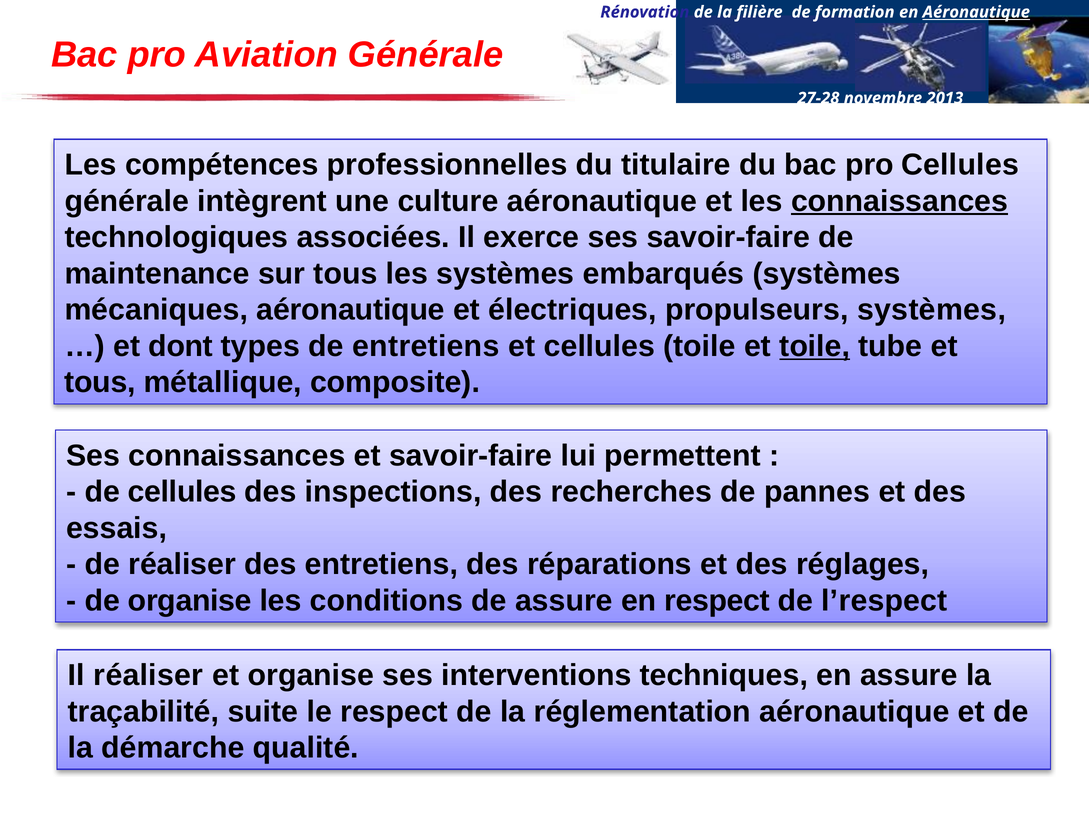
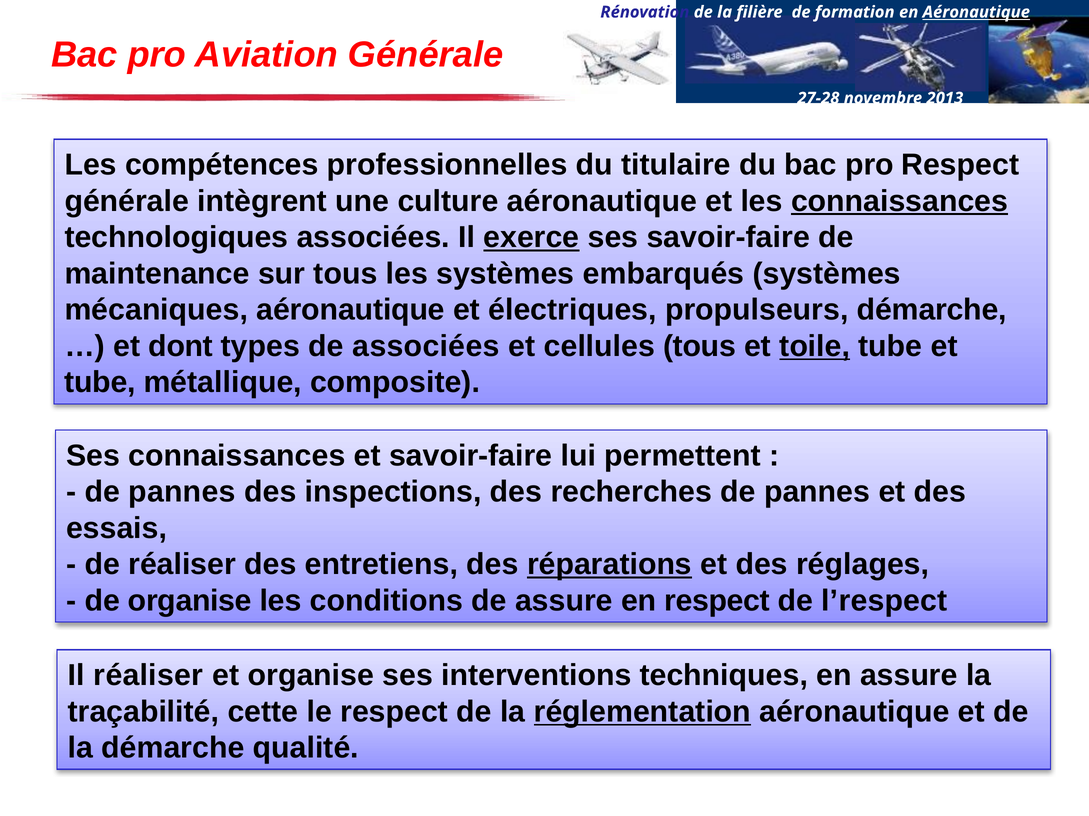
pro Cellules: Cellules -> Respect (960, 165)
exerce underline: none -> present (531, 238)
propulseurs systèmes: systèmes -> démarche (932, 310)
de entretiens: entretiens -> associées (426, 347)
cellules toile: toile -> tous (700, 347)
tous: tous -> tube (100, 383)
cellules: cellules -> pannes (182, 492)
réparations underline: none -> present (609, 565)
suite: suite -> cette (263, 712)
réglementation underline: none -> present (642, 712)
